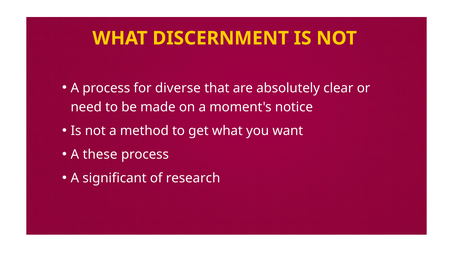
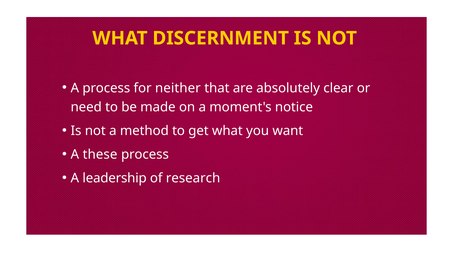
diverse: diverse -> neither (178, 88)
significant: significant -> leadership (115, 178)
